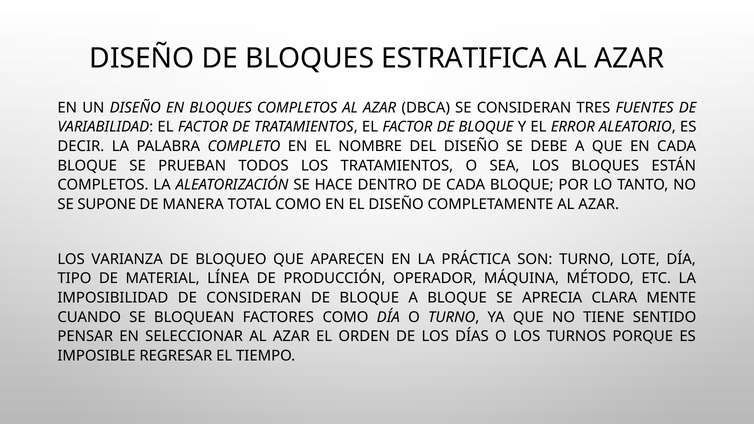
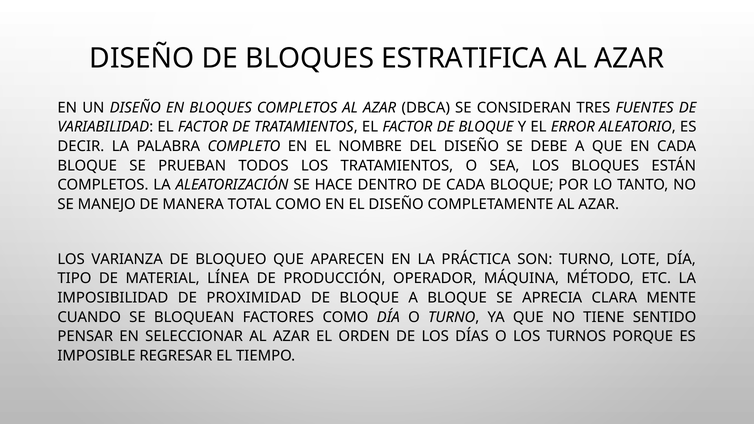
SUPONE: SUPONE -> MANEJO (107, 204)
DE CONSIDERAN: CONSIDERAN -> PROXIMIDAD (254, 298)
